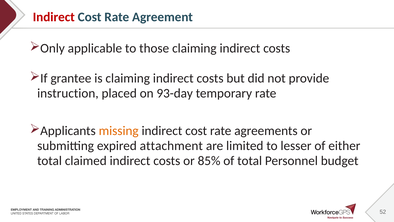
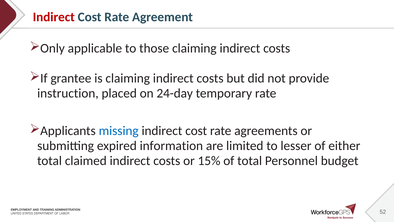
93-day: 93-day -> 24-day (175, 93)
missing colour: orange -> blue (119, 131)
attachment: attachment -> information (171, 145)
85%: 85% -> 15% (209, 160)
